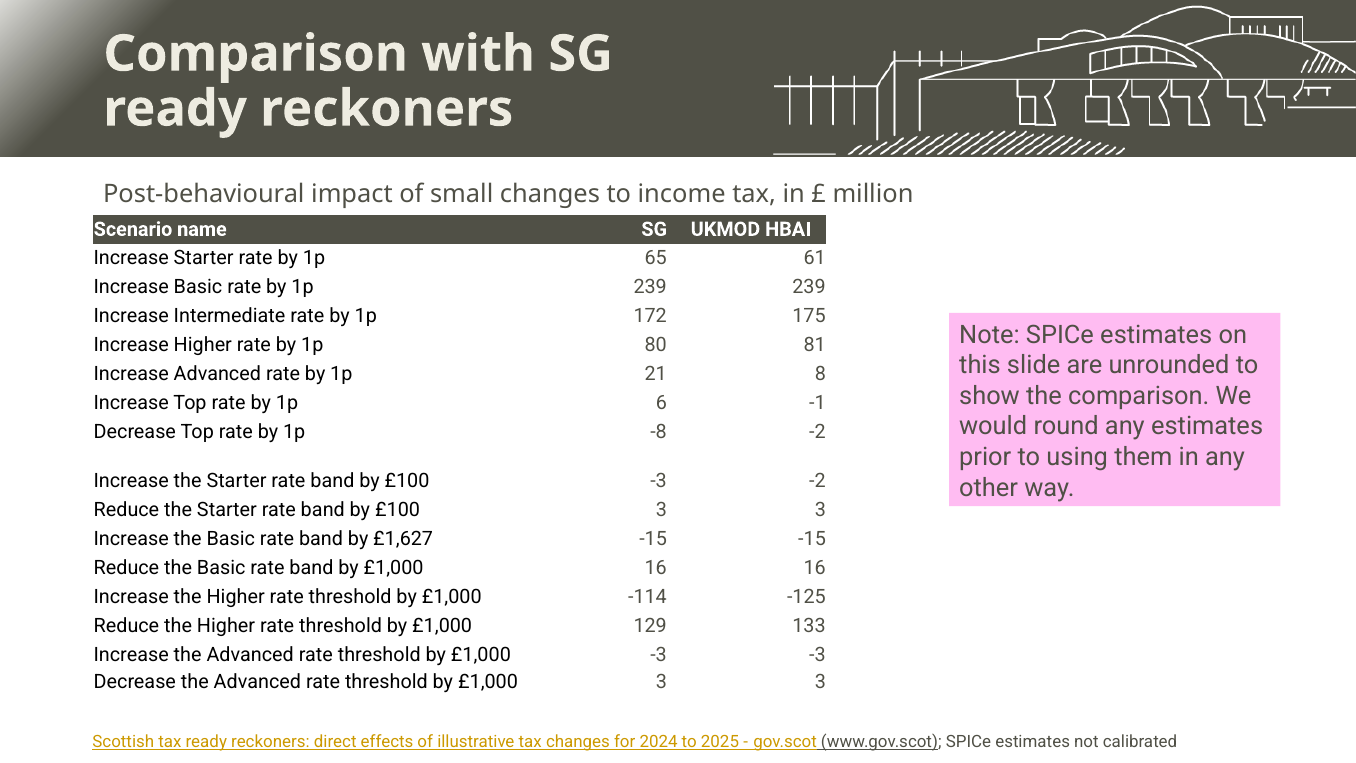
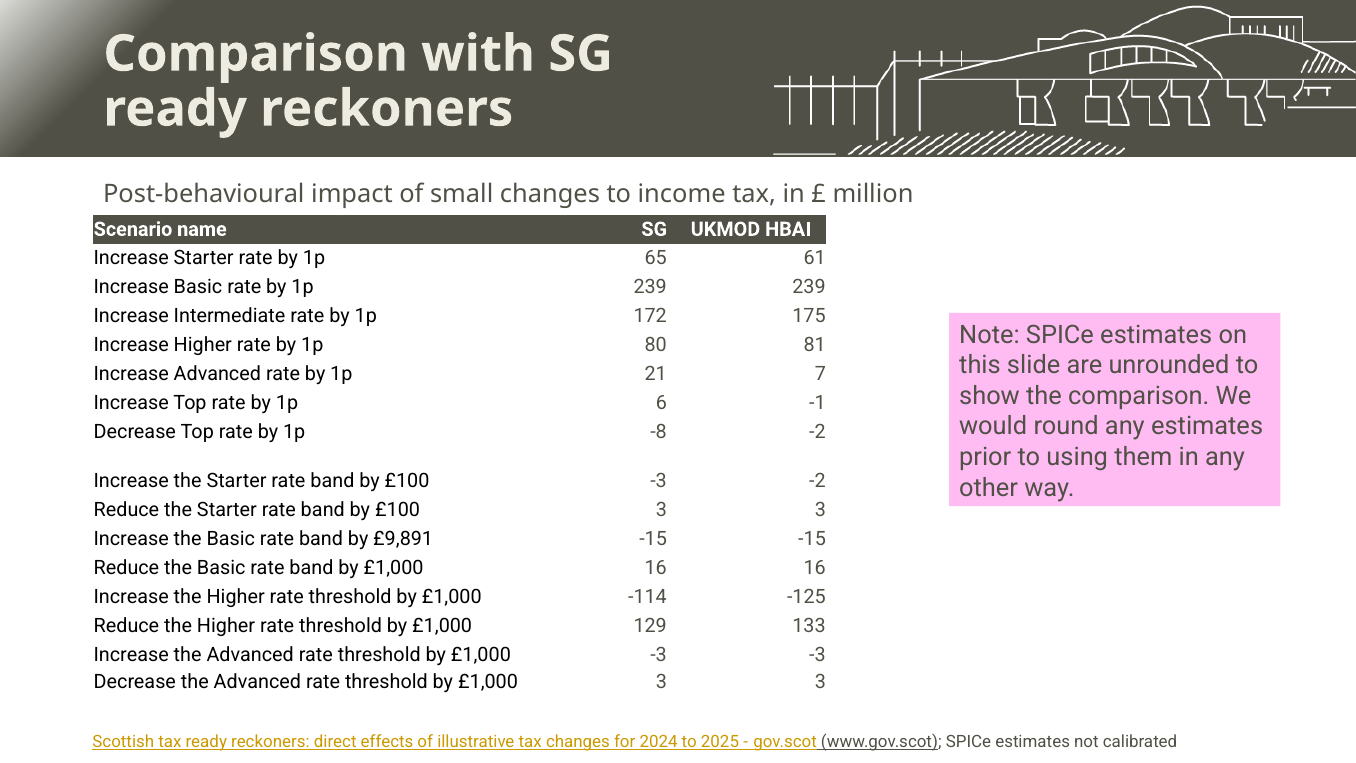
8: 8 -> 7 (820, 374)
£1,627: £1,627 -> £9,891 (403, 539)
